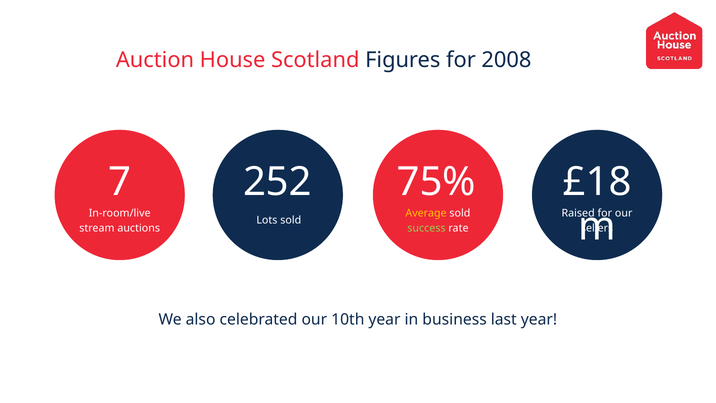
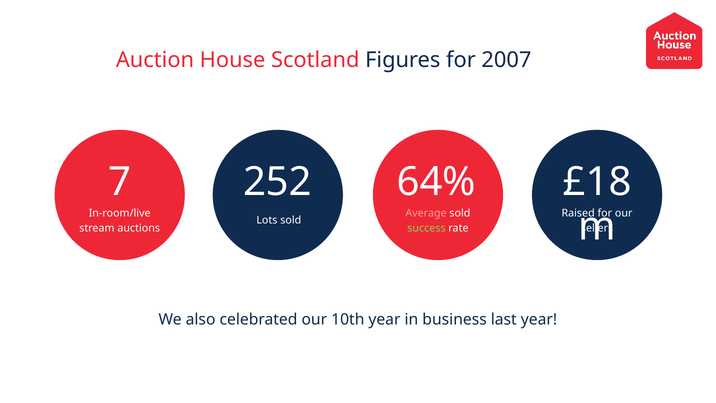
2008: 2008 -> 2007 (506, 60)
75%: 75% -> 64% (436, 182)
Average colour: yellow -> pink (426, 213)
